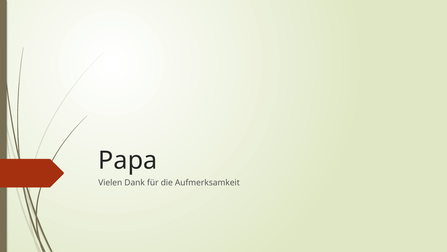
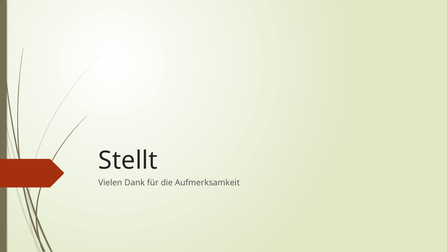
Papa: Papa -> Stellt (128, 160)
